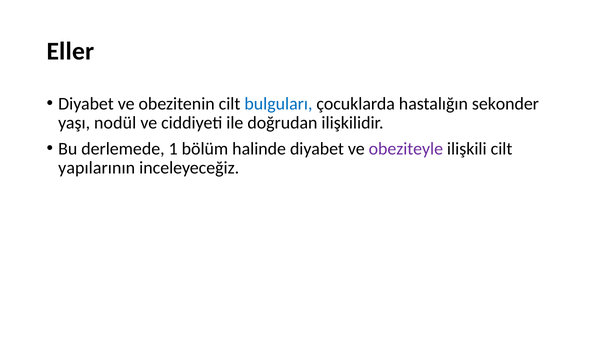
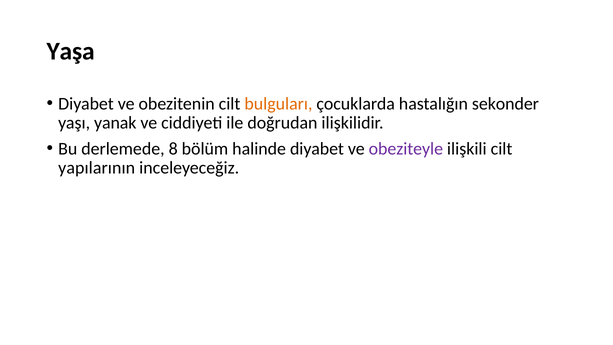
Eller: Eller -> Yaşa (71, 52)
bulguları colour: blue -> orange (278, 104)
nodül: nodül -> yanak (115, 123)
1: 1 -> 8 (173, 149)
